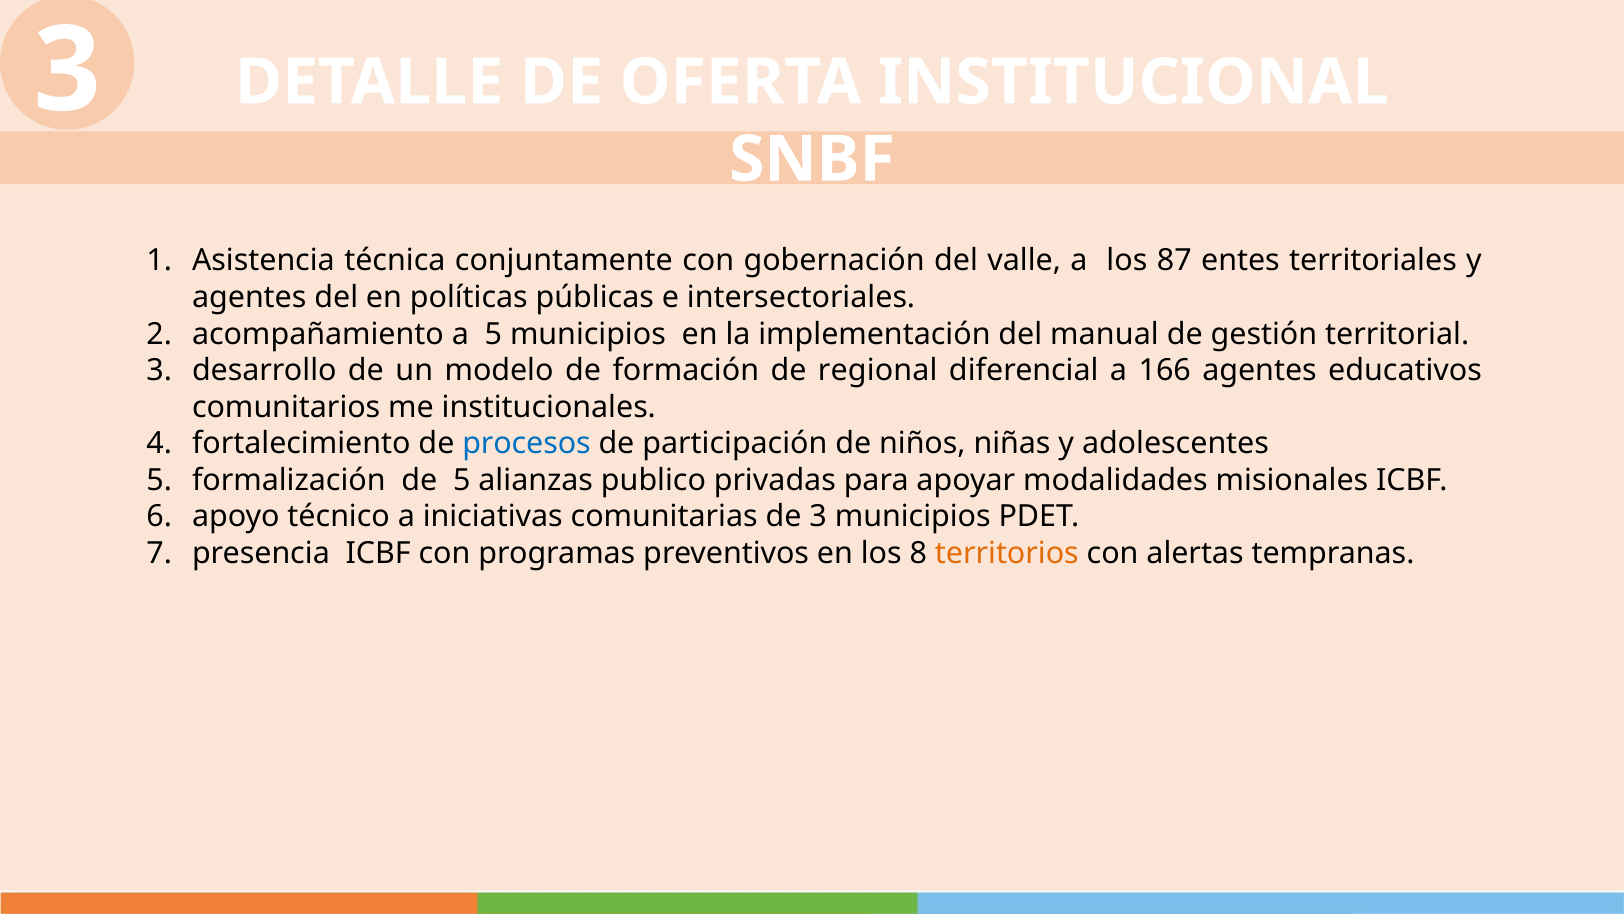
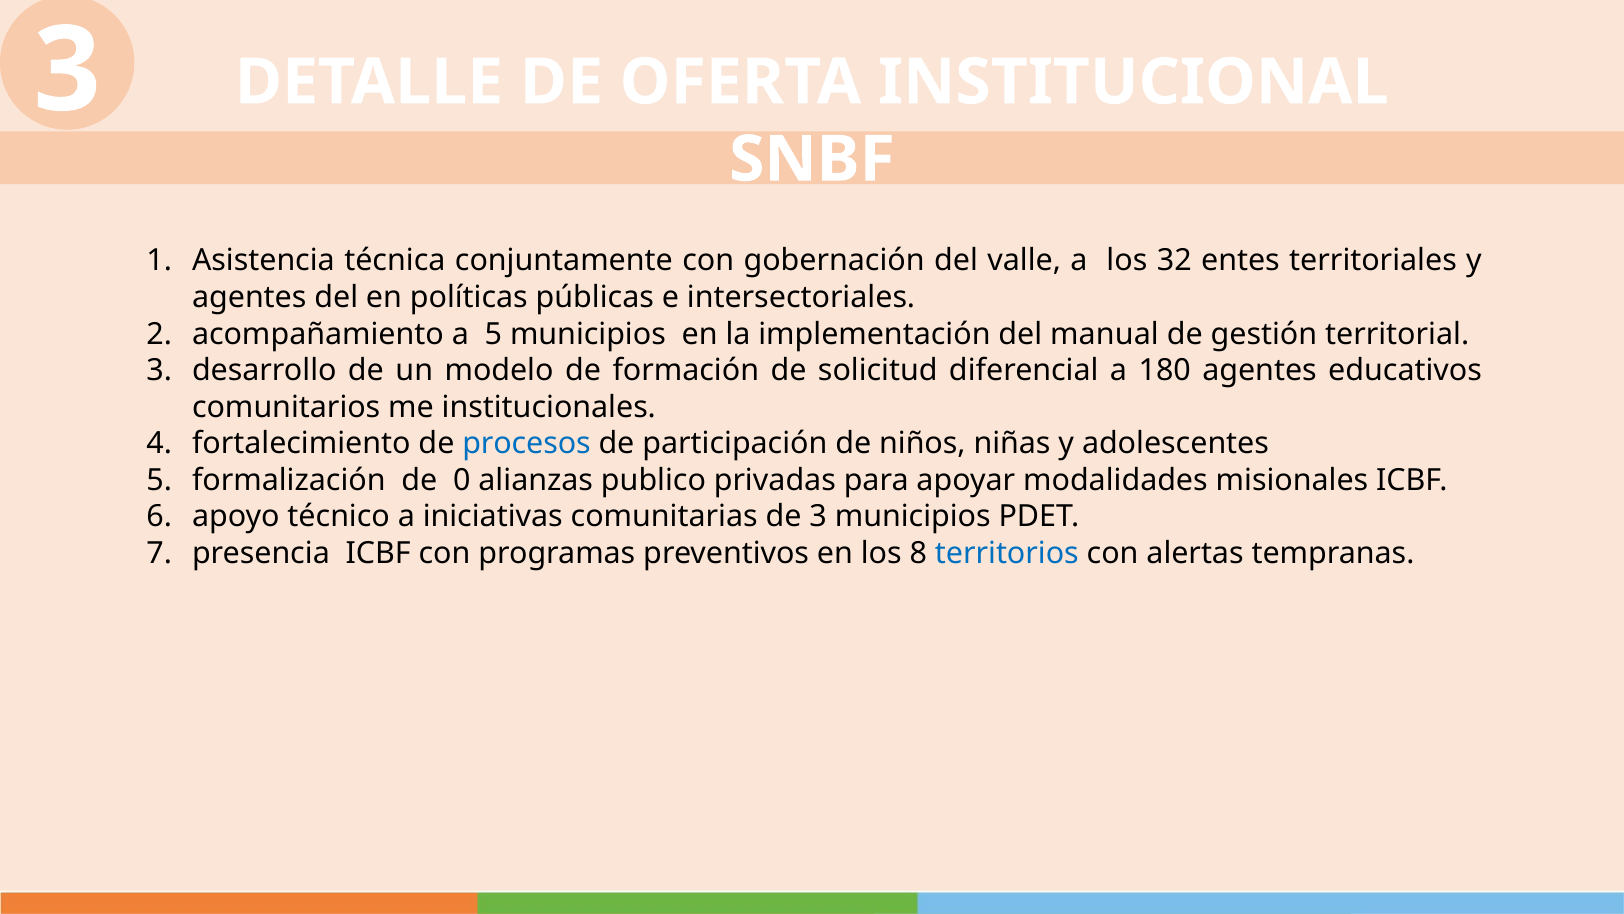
87: 87 -> 32 (1174, 261)
regional: regional -> solicitud (878, 370)
166: 166 -> 180 (1165, 370)
de 5: 5 -> 0 (462, 480)
territorios colour: orange -> blue (1007, 553)
